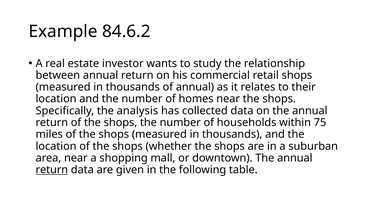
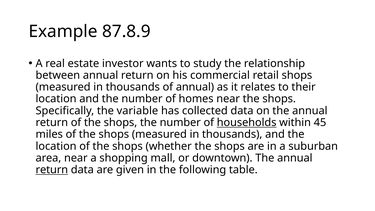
84.6.2: 84.6.2 -> 87.8.9 (126, 32)
analysis: analysis -> variable (137, 111)
households underline: none -> present (247, 122)
75: 75 -> 45 (320, 122)
